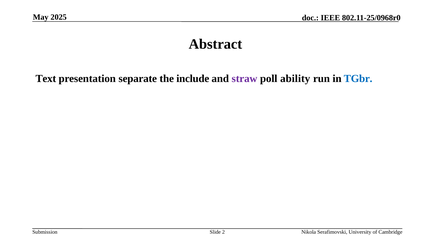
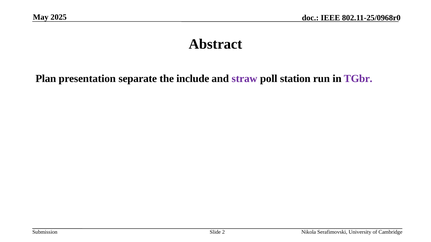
Text: Text -> Plan (46, 79)
ability: ability -> station (295, 79)
TGbr colour: blue -> purple (358, 79)
